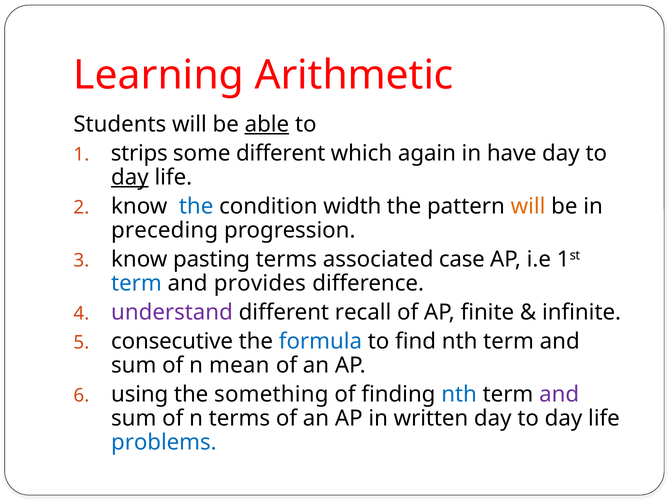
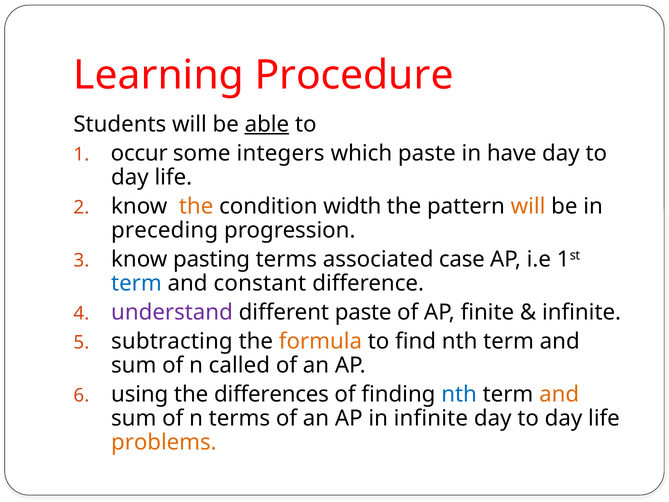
Arithmetic: Arithmetic -> Procedure (354, 75)
strips: strips -> occur (139, 153)
some different: different -> integers (281, 153)
which again: again -> paste (427, 153)
day underline: present -> none (130, 177)
the colour: blue -> orange (196, 206)
provides: provides -> constant (260, 283)
different recall: recall -> paste (363, 312)
consecutive: consecutive -> subtracting (172, 341)
formula colour: blue -> orange (320, 341)
mean: mean -> called (239, 365)
something: something -> differences (272, 394)
and colour: purple -> orange (559, 394)
in written: written -> infinite (431, 418)
problems colour: blue -> orange (164, 442)
